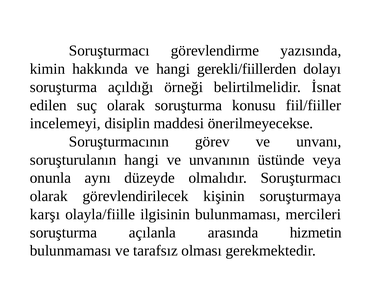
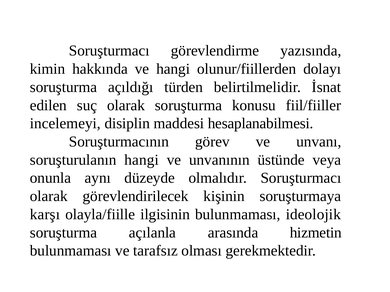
gerekli/fiillerden: gerekli/fiillerden -> olunur/fiillerden (247, 69)
örneği: örneği -> türden (184, 87)
önerilmeyecekse: önerilmeyecekse -> hesaplanabilmesi (261, 124)
mercileri: mercileri -> ideolojik (313, 215)
